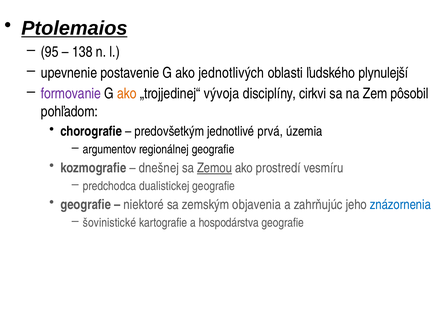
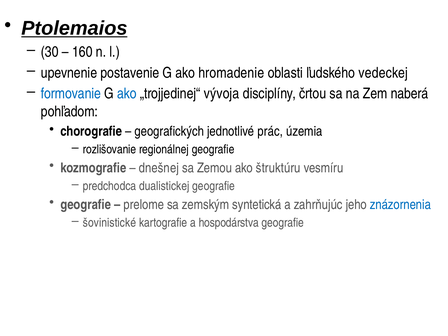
95: 95 -> 30 (50, 52)
138: 138 -> 160 (82, 52)
jednotlivých: jednotlivých -> hromadenie (231, 73)
plynulejší: plynulejší -> vedeckej (383, 73)
formovanie colour: purple -> blue (71, 94)
ako colour: orange -> blue (127, 94)
cirkvi: cirkvi -> črtou (313, 94)
pôsobil: pôsobil -> naberá (410, 94)
predovšetkým: predovšetkým -> geografických (169, 131)
prvá: prvá -> prác (270, 131)
argumentov: argumentov -> rozlišovanie (110, 149)
Zemou underline: present -> none (215, 168)
prostredí: prostredí -> štruktúru (278, 168)
niektoré: niektoré -> prelome (144, 205)
objavenia: objavenia -> syntetická (257, 205)
